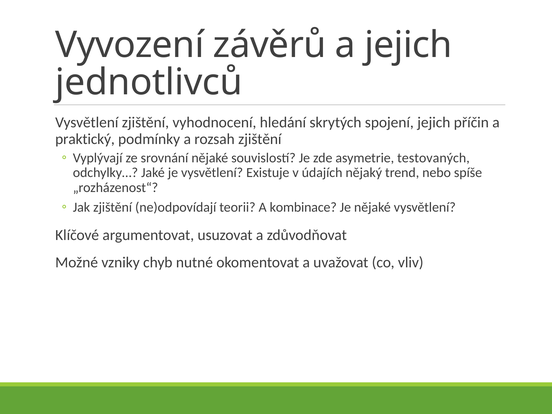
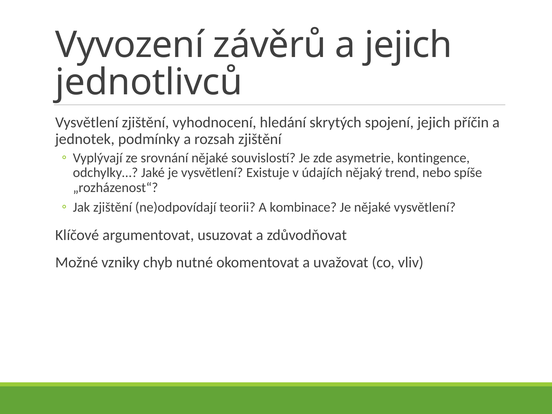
praktický: praktický -> jednotek (85, 139)
testovaných: testovaných -> kontingence (434, 158)
